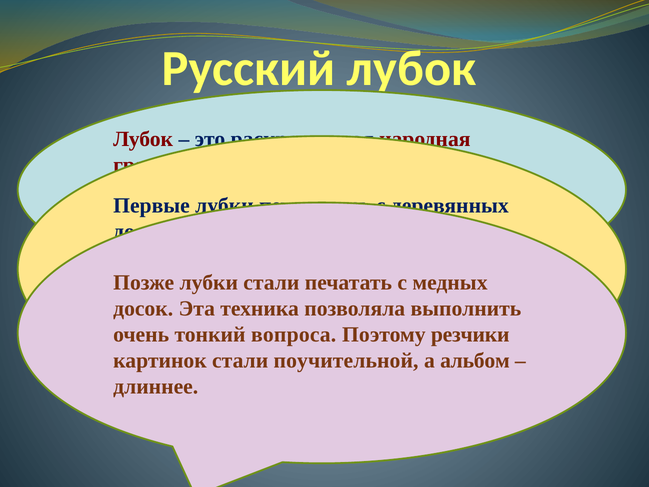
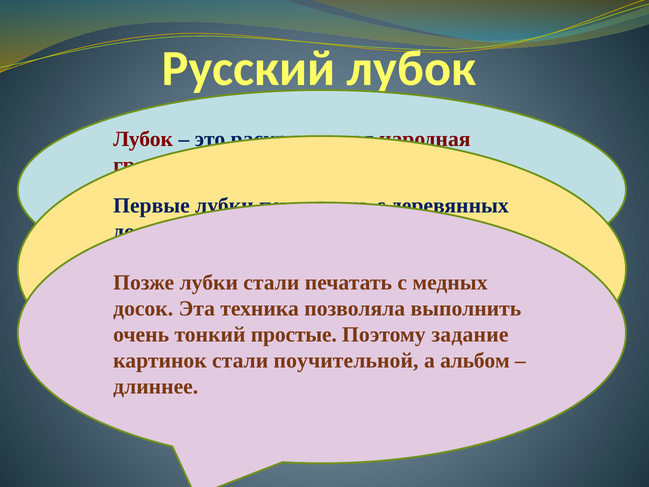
вопроса: вопроса -> простые (294, 334)
Поэтому резчики: резчики -> задание (470, 334)
